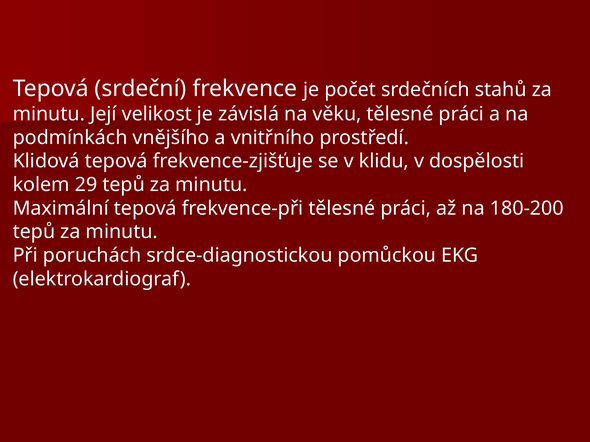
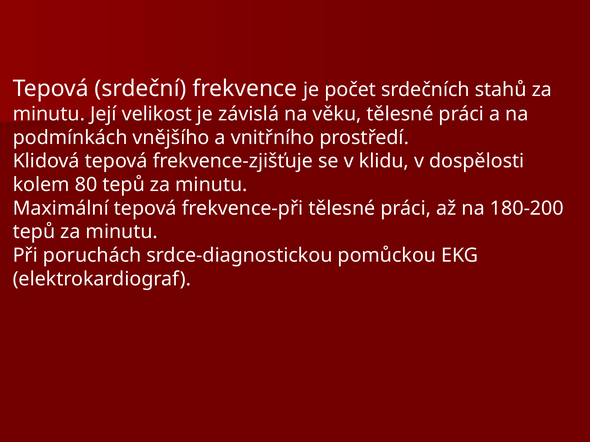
29: 29 -> 80 (86, 185)
